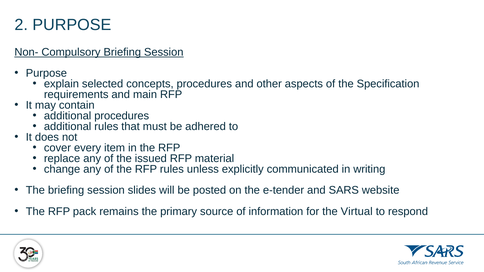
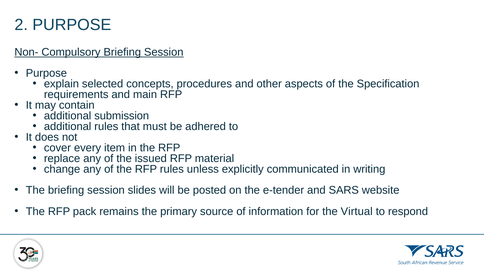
additional procedures: procedures -> submission (122, 116)
